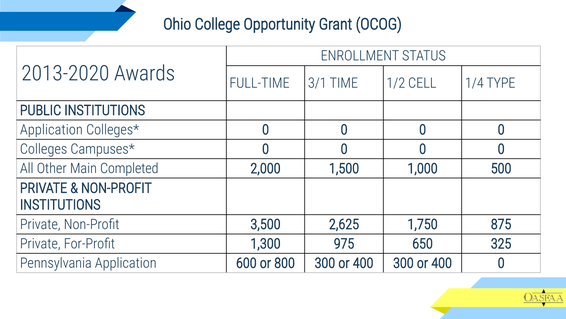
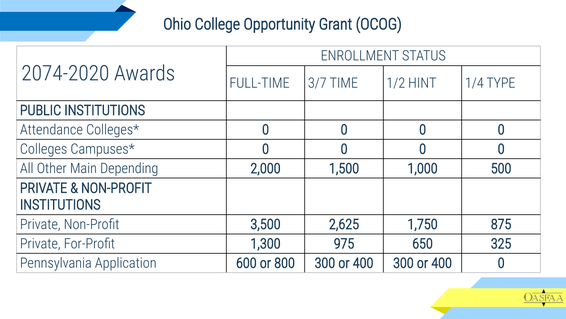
2013-2020: 2013-2020 -> 2074-2020 (65, 73)
3/1: 3/1 -> 3/7 (317, 83)
CELL: CELL -> HINT (422, 83)
Application: Application -> Attendance (51, 129)
Completed: Completed -> Depending (129, 168)
